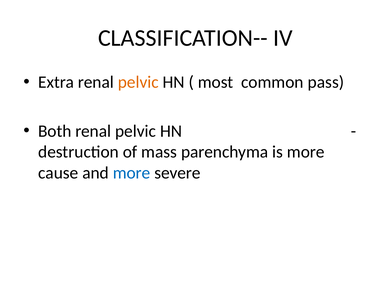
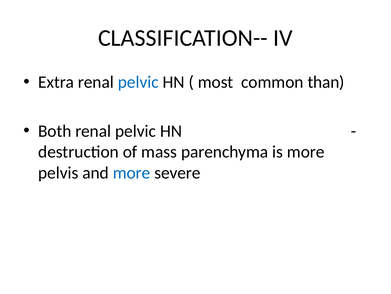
pelvic colour: orange -> blue (138, 82)
pass: pass -> than (326, 82)
cause: cause -> pelvis (58, 172)
